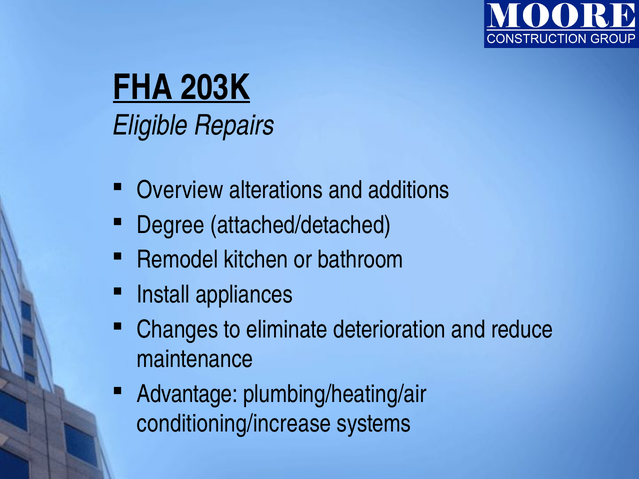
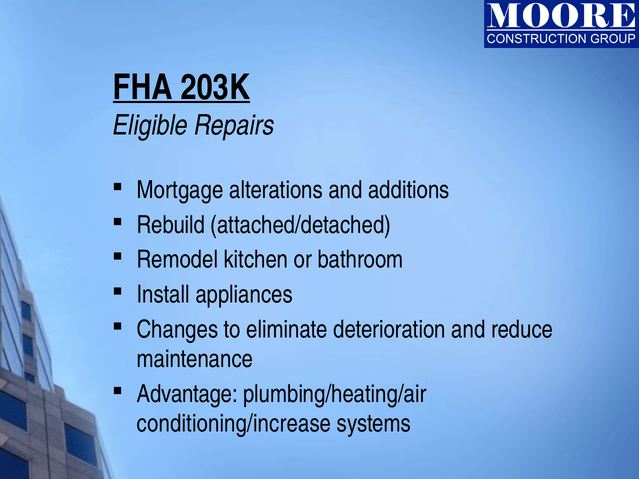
Overview: Overview -> Mortgage (180, 190)
Degree: Degree -> Rebuild (171, 225)
